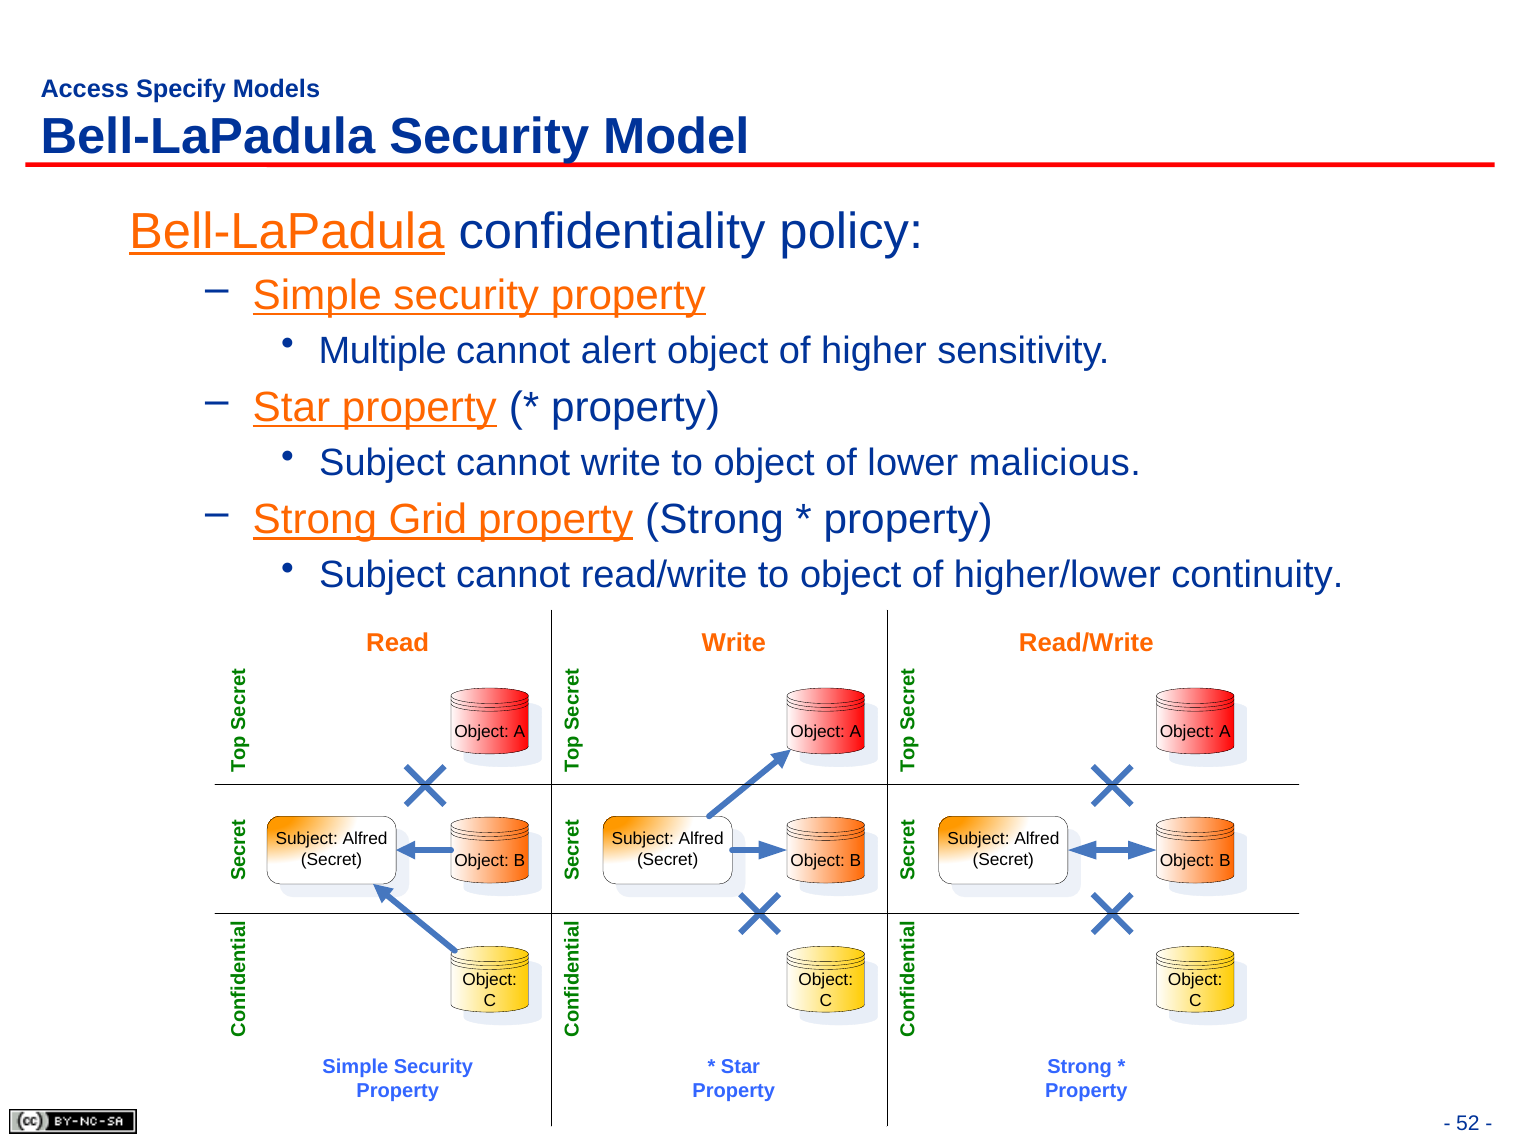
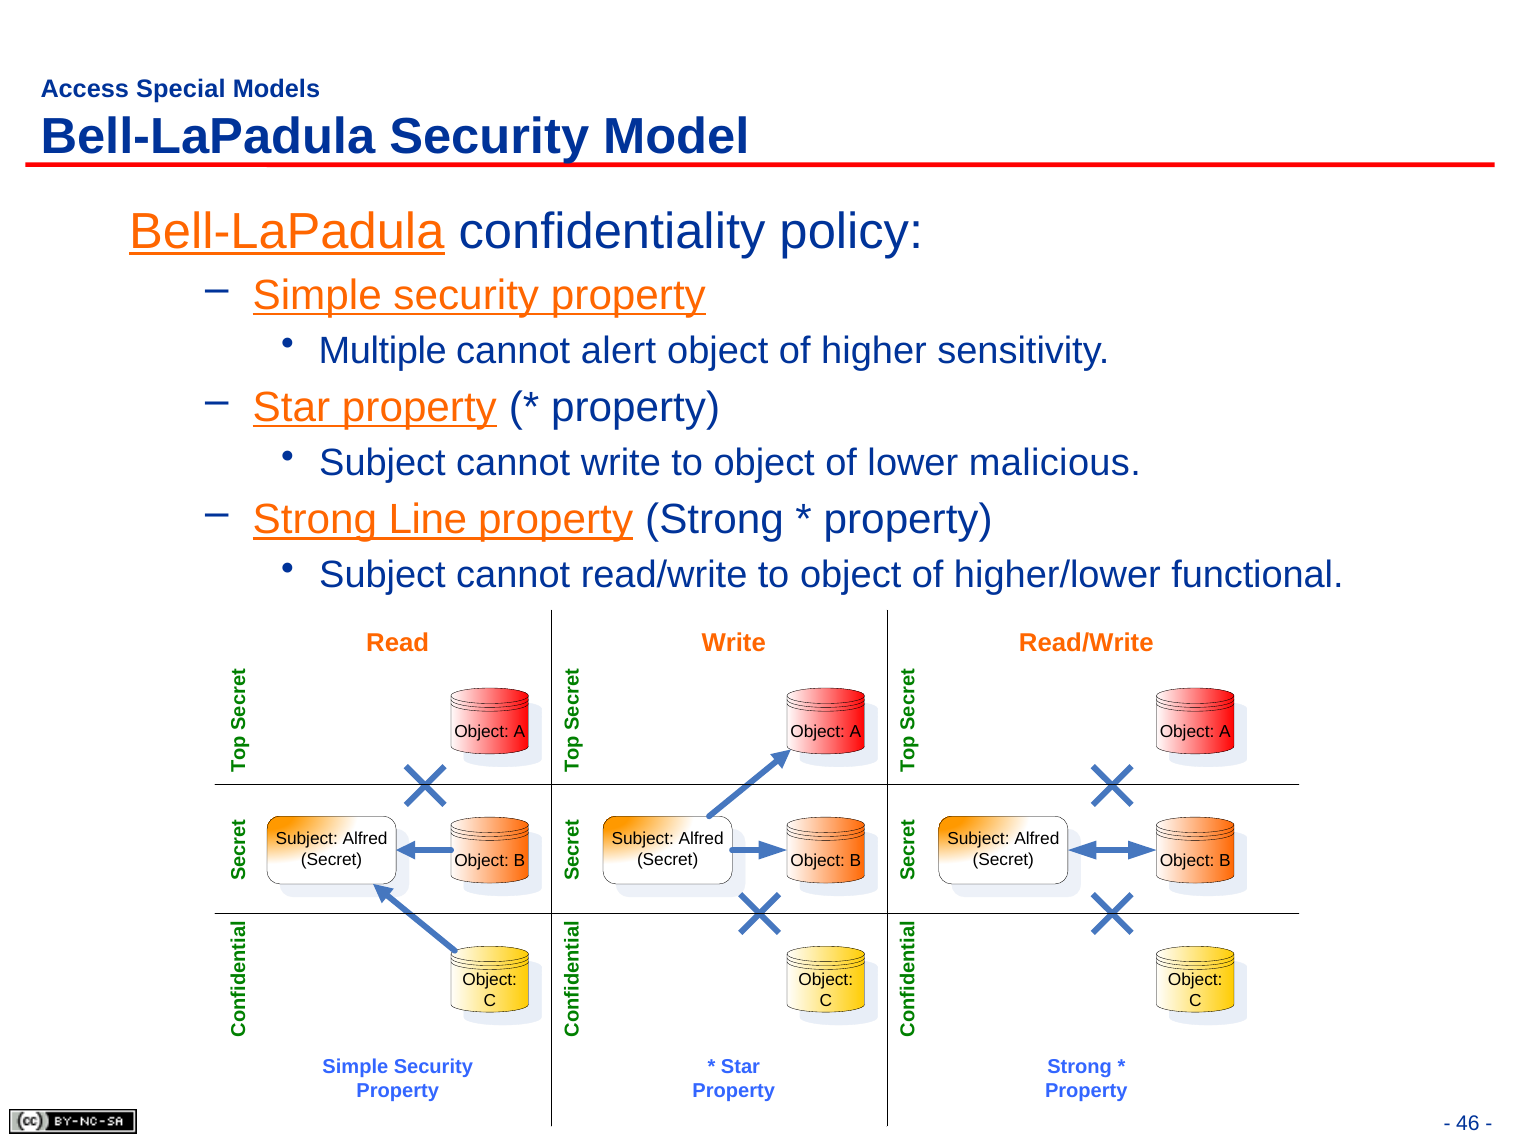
Specify: Specify -> Special (181, 89)
Grid: Grid -> Line (428, 520)
continuity: continuity -> functional (1257, 575)
52: 52 -> 46 (1468, 1124)
